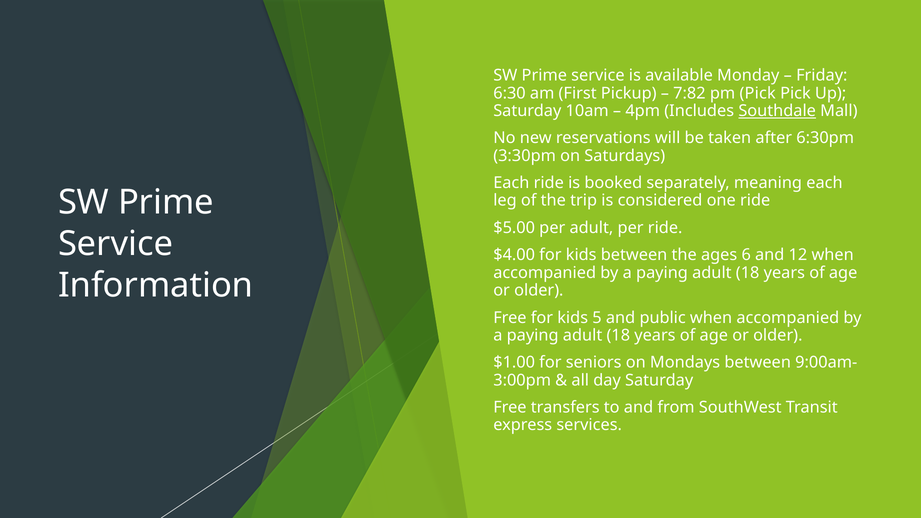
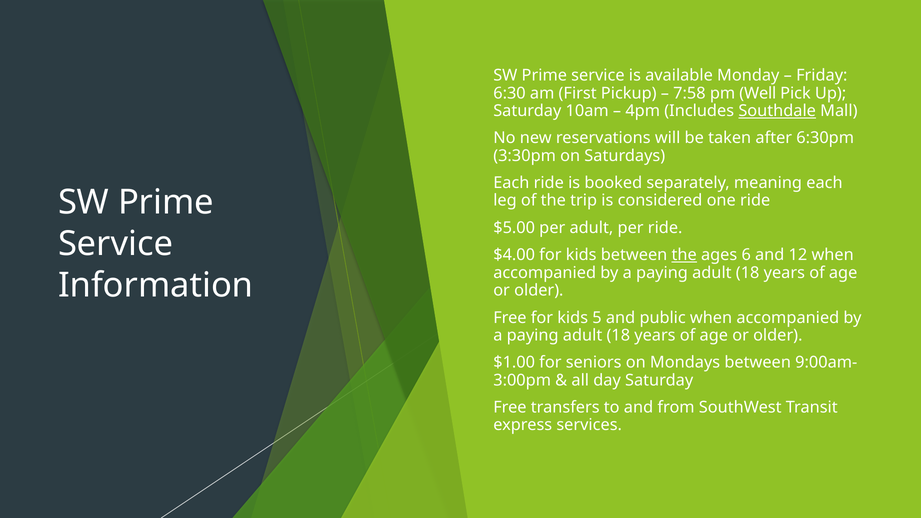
7:82: 7:82 -> 7:58 (689, 93)
pm Pick: Pick -> Well (758, 93)
the underline: none -> present (684, 255)
